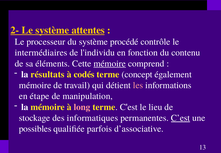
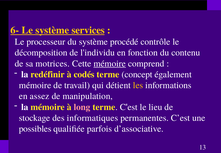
2-: 2- -> 6- (15, 30)
attentes: attentes -> services (88, 30)
intermédiaires: intermédiaires -> décomposition (41, 53)
éléments: éléments -> motrices (53, 64)
résultats: résultats -> redéfinir (48, 74)
les colour: pink -> yellow (138, 85)
étape: étape -> assez (40, 96)
C’est underline: present -> none (180, 118)
